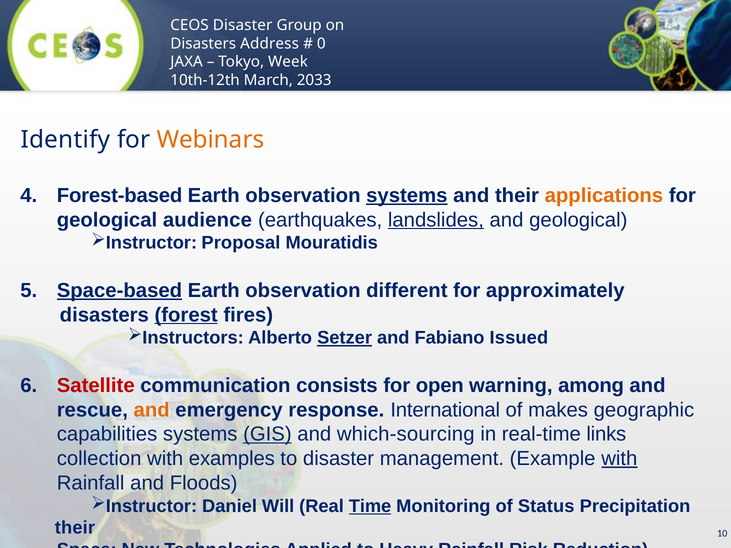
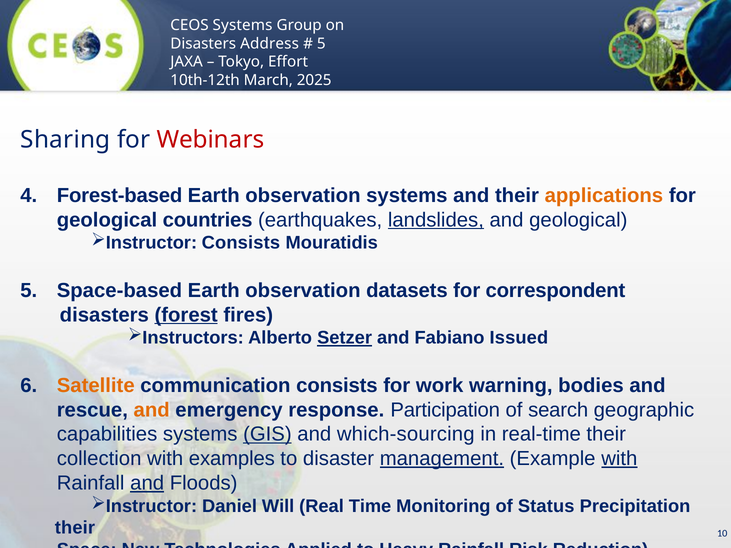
CEOS Disaster: Disaster -> Systems (243, 25)
0: 0 -> 5 (321, 44)
Week: Week -> Effort (288, 62)
2033: 2033 -> 2025 (314, 80)
Identify: Identify -> Sharing (65, 140)
Webinars colour: orange -> red (210, 140)
systems underline: present -> none (407, 196)
audience: audience -> countries (208, 220)
Proposal: Proposal -> Consists (241, 243)
Space-based underline: present -> none (119, 291)
different: different -> datasets (407, 291)
approximately: approximately -> correspondent (555, 291)
Satellite colour: red -> orange (96, 386)
open: open -> work (440, 386)
among: among -> bodies (591, 386)
International: International -> Participation (445, 410)
makes: makes -> search (558, 410)
real-time links: links -> their (606, 434)
management underline: none -> present (442, 459)
and underline: none -> present (147, 483)
Time underline: present -> none (370, 506)
